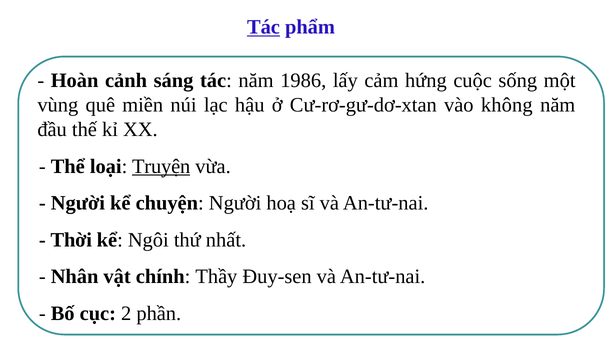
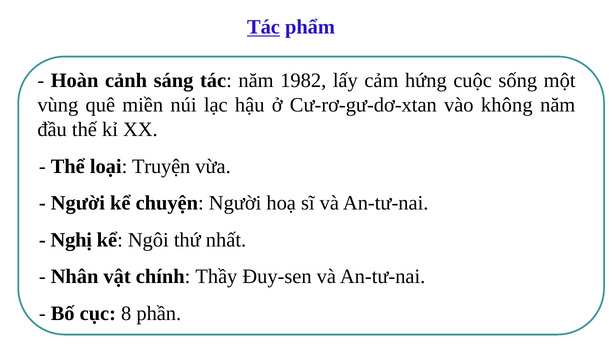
1986: 1986 -> 1982 (303, 80)
Truyện underline: present -> none (161, 166)
Thời: Thời -> Nghị (71, 240)
2: 2 -> 8 (126, 313)
